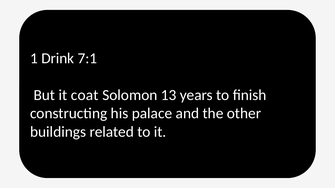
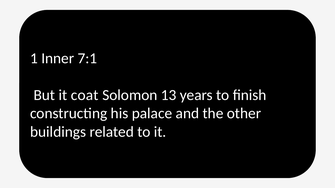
Drink: Drink -> Inner (58, 58)
